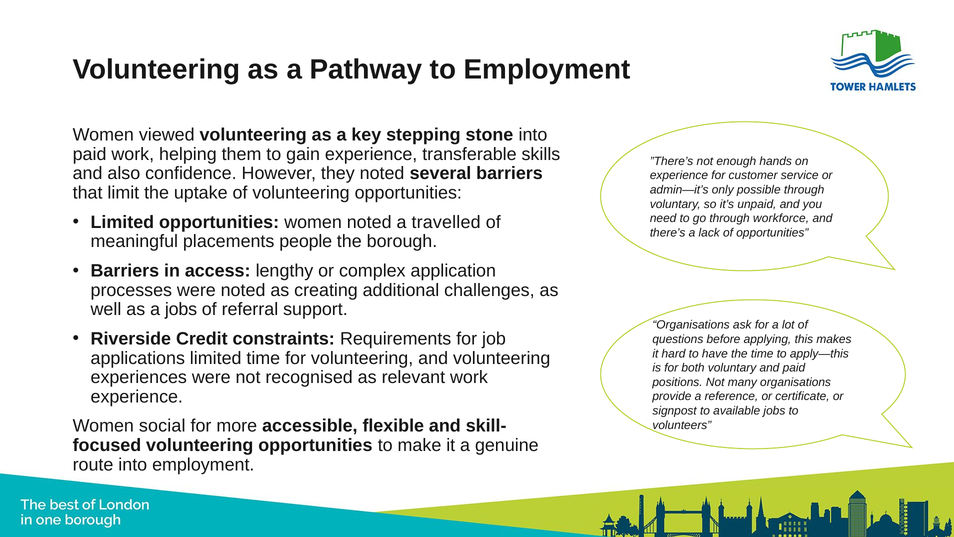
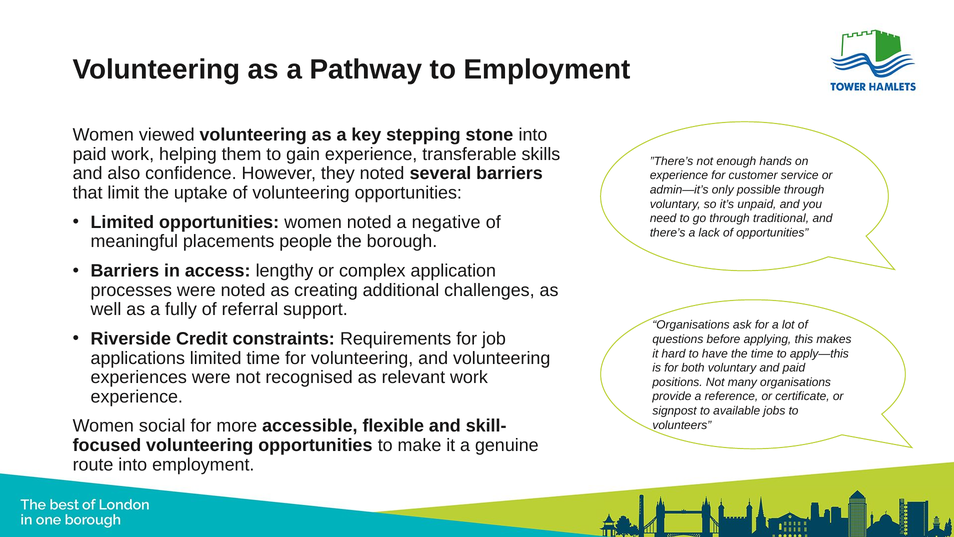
workforce: workforce -> traditional (781, 218)
travelled: travelled -> negative (446, 222)
a jobs: jobs -> fully (181, 309)
